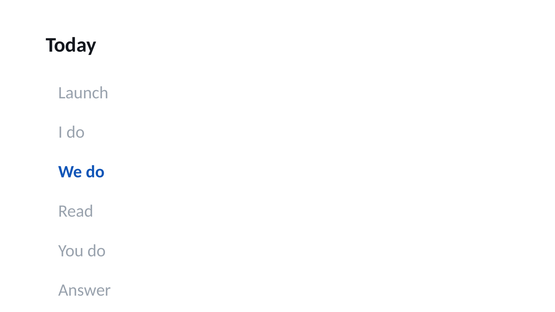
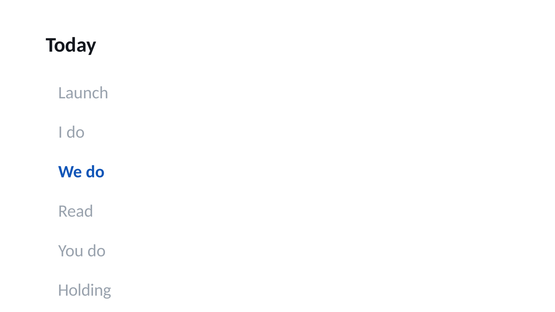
Answer: Answer -> Holding (85, 290)
